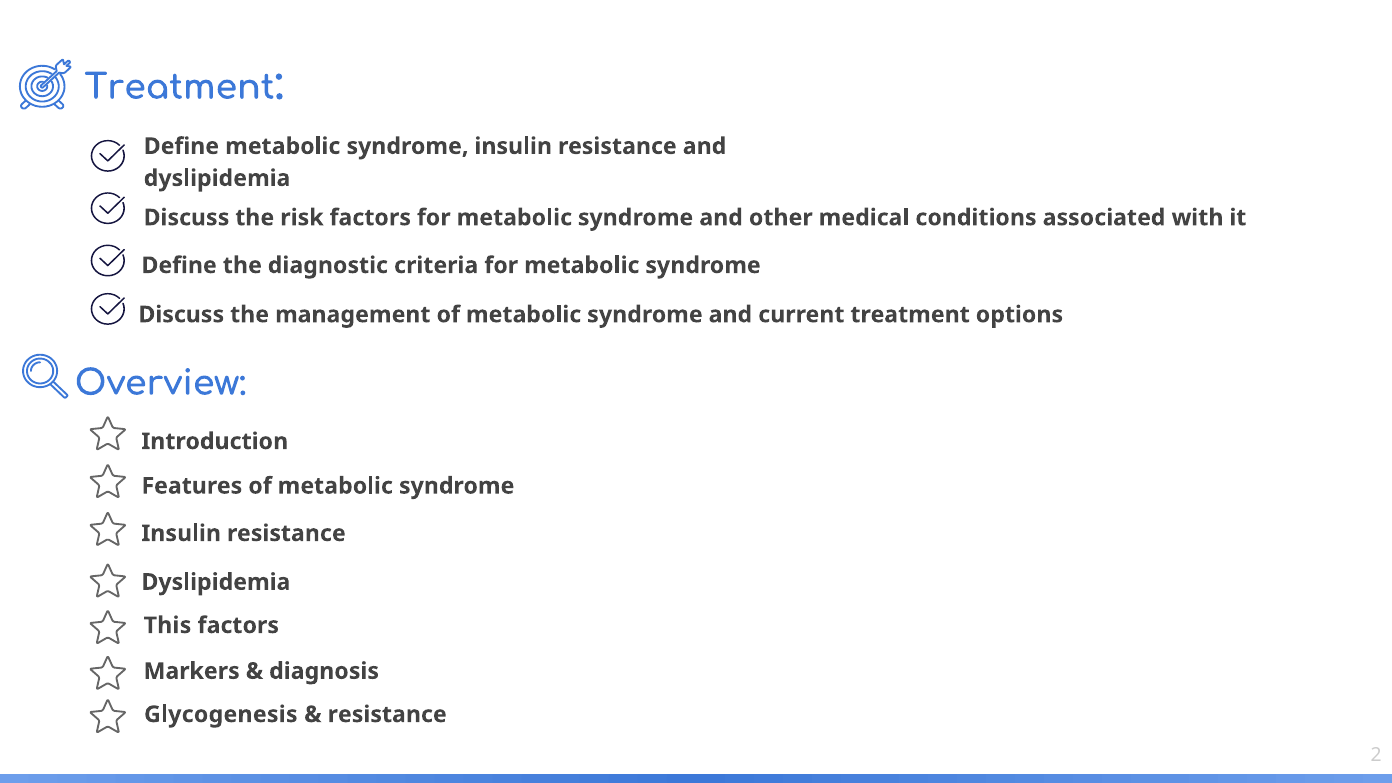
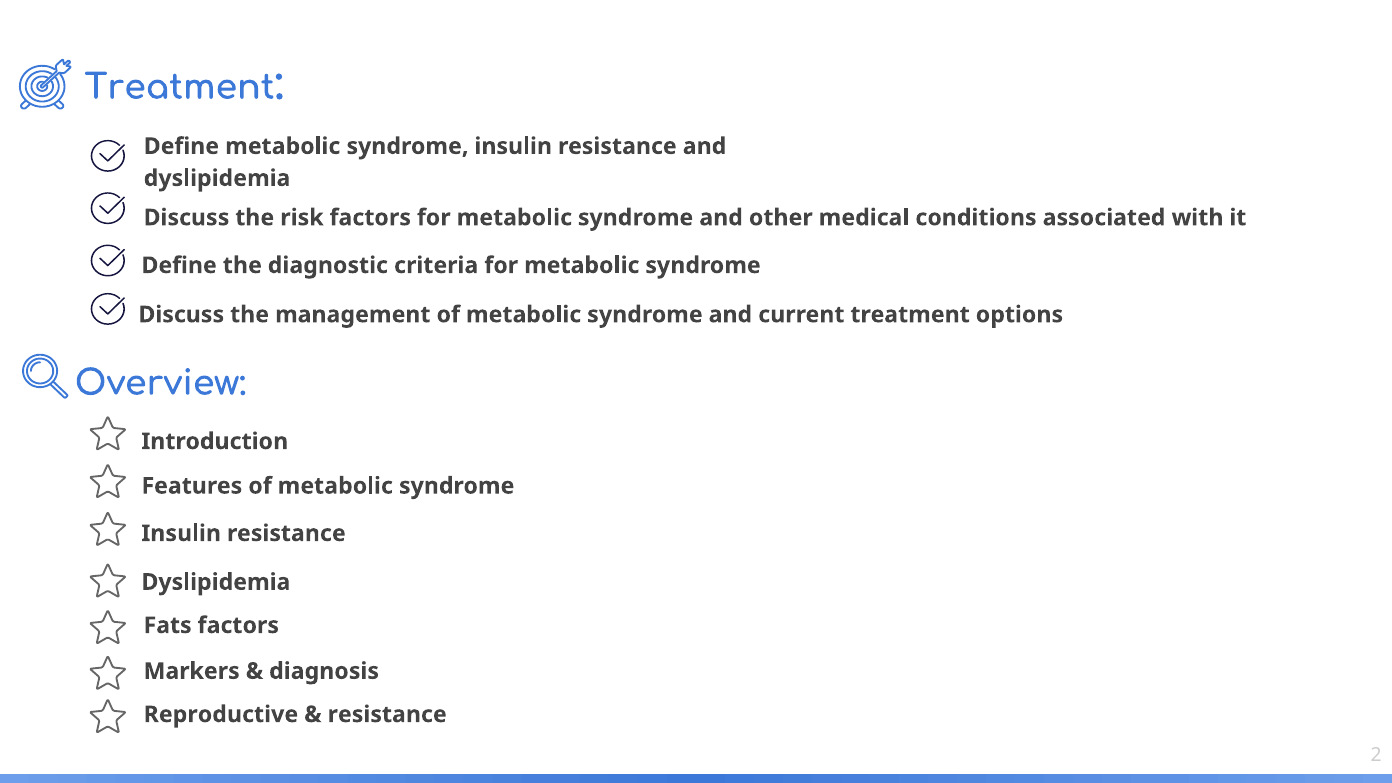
This: This -> Fats (168, 625)
Glycogenesis: Glycogenesis -> Reproductive (221, 714)
